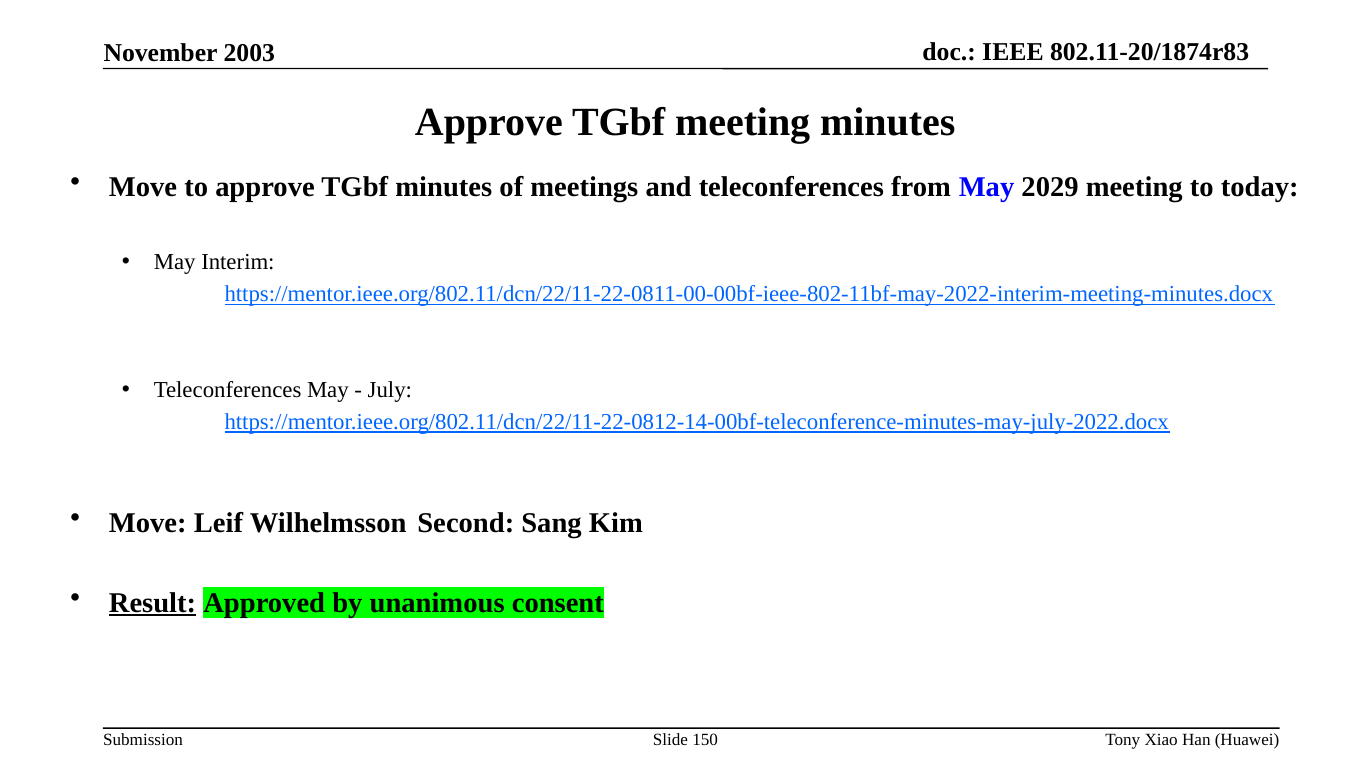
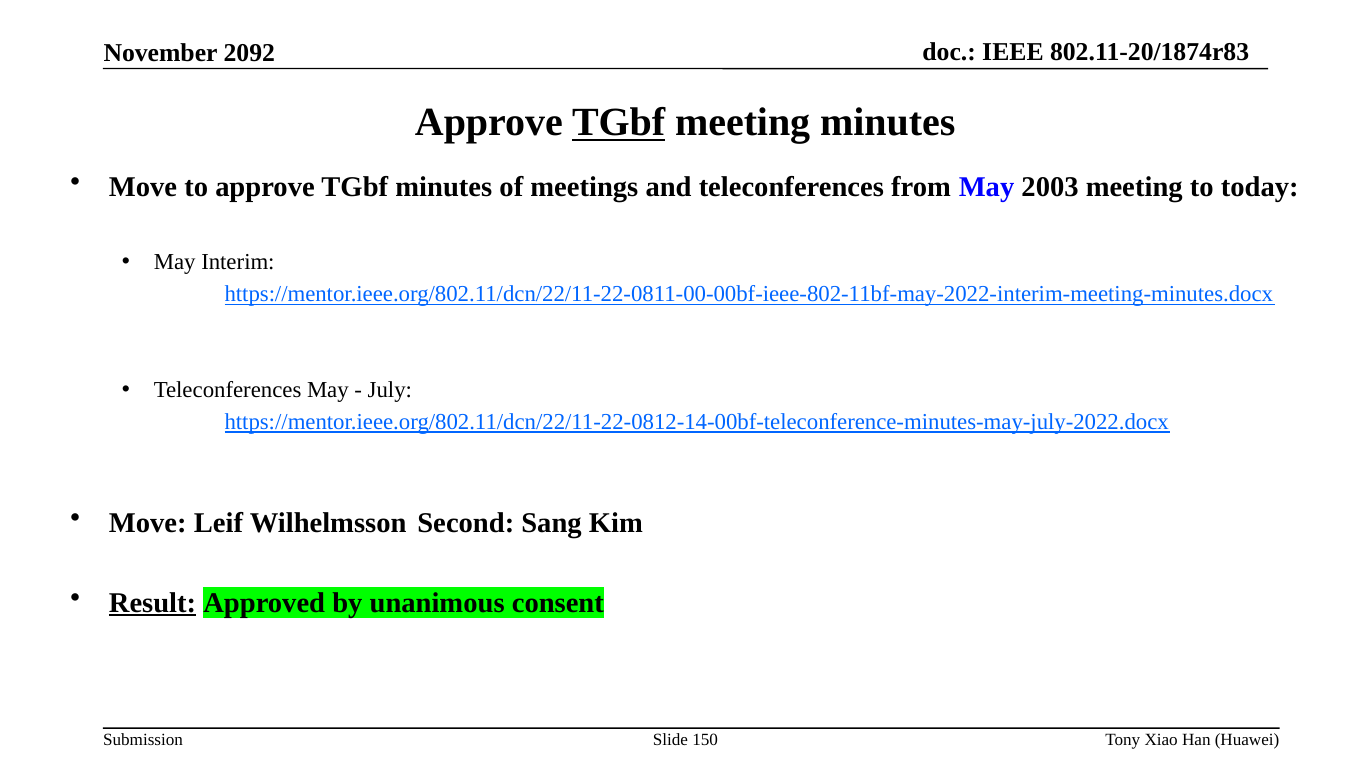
2003: 2003 -> 2092 (249, 53)
TGbf underline: none -> present (619, 123)
2029: 2029 -> 2003 (1050, 187)
